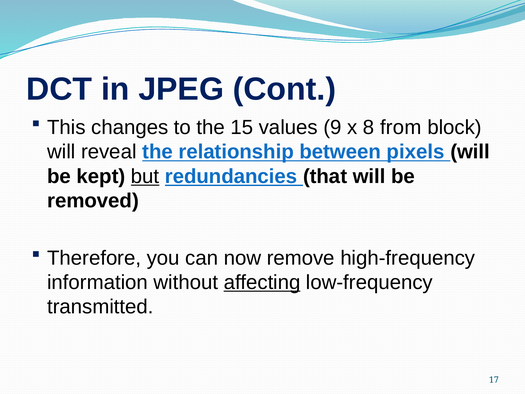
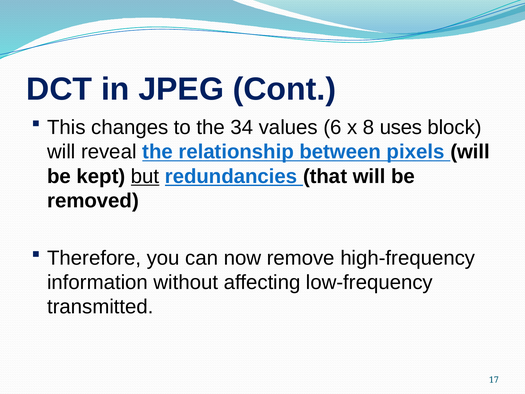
15: 15 -> 34 (242, 127)
9: 9 -> 6 (332, 127)
from: from -> uses (401, 127)
affecting underline: present -> none (262, 282)
